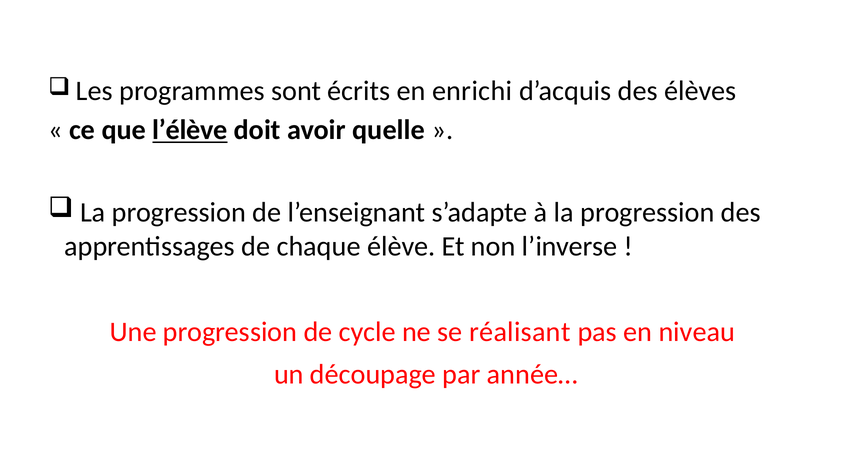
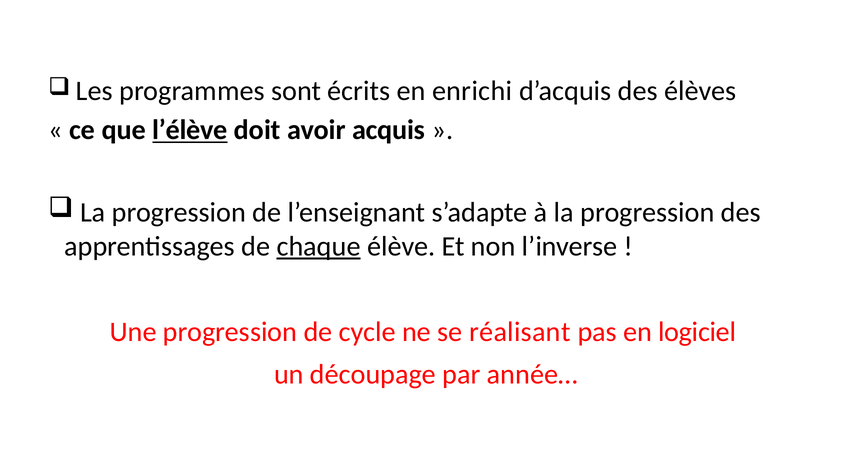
quelle: quelle -> acquis (389, 130)
chaque underline: none -> present (319, 247)
niveau: niveau -> logiciel (697, 332)
